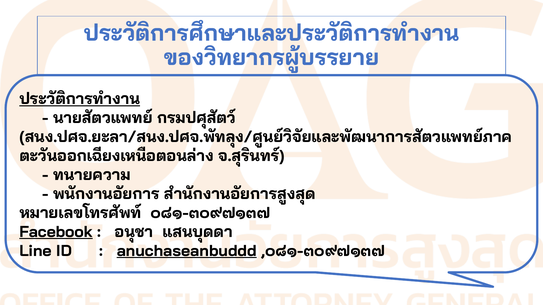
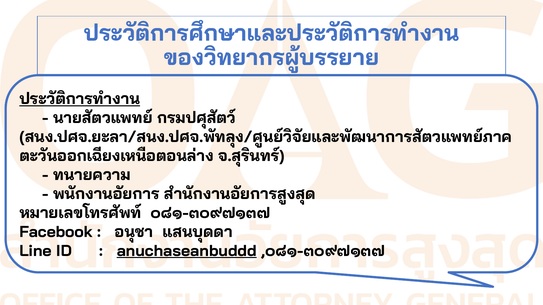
Facebook underline: present -> none (56, 232)
